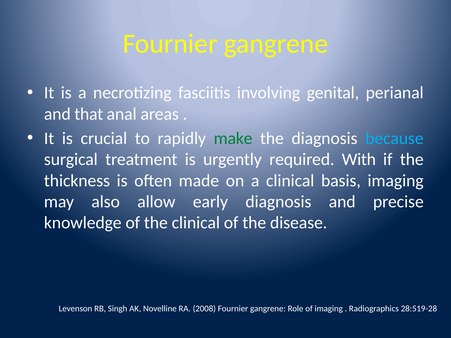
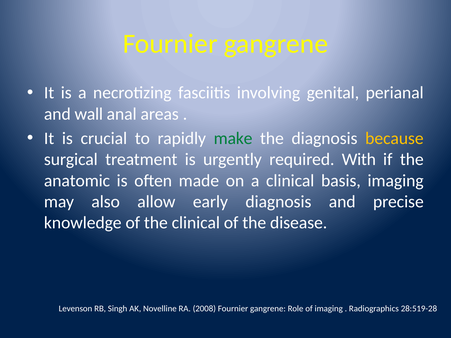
that: that -> wall (89, 114)
because colour: light blue -> yellow (394, 139)
thickness: thickness -> anatomic (77, 181)
